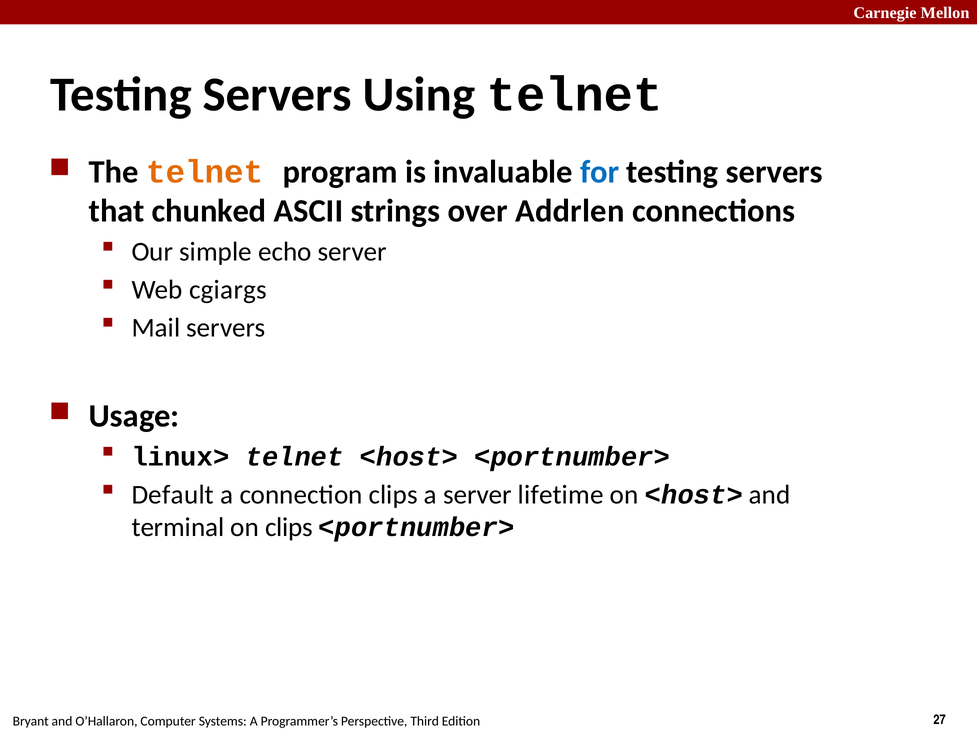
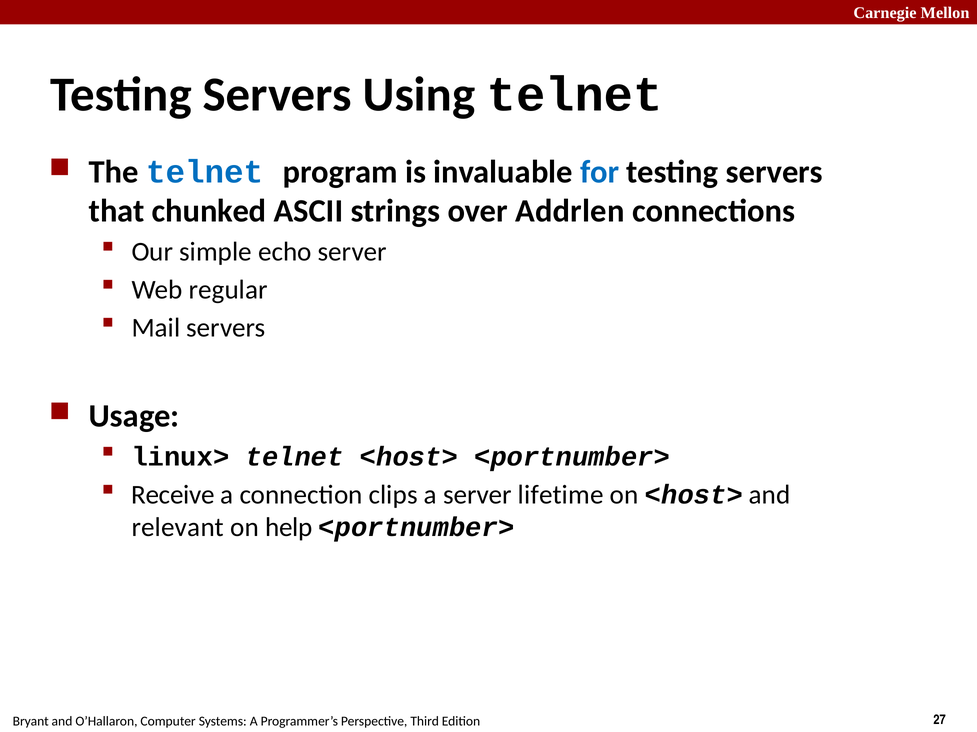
telnet colour: orange -> blue (205, 172)
cgiargs: cgiargs -> regular (228, 290)
Default: Default -> Receive (173, 495)
terminal: terminal -> relevant (178, 528)
on clips: clips -> help (289, 528)
